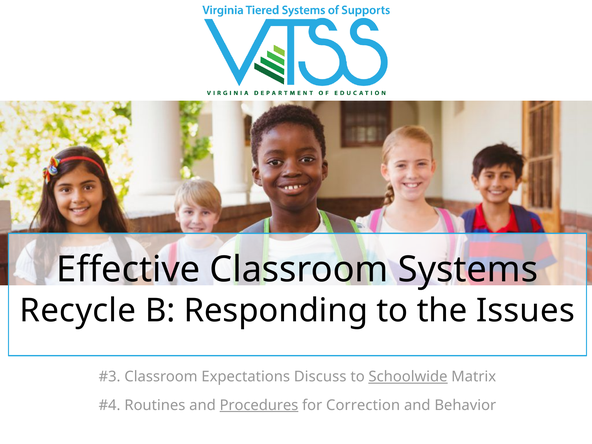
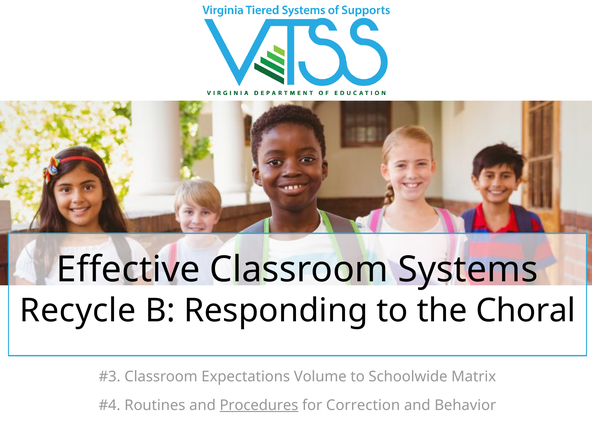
Issues: Issues -> Choral (526, 311)
Discuss: Discuss -> Volume (320, 377)
Schoolwide underline: present -> none (408, 377)
